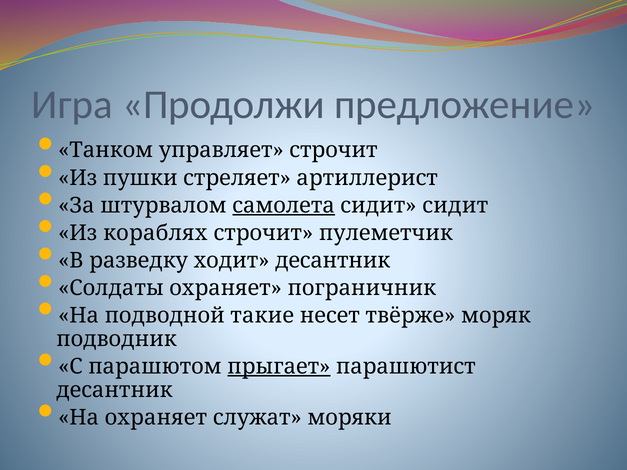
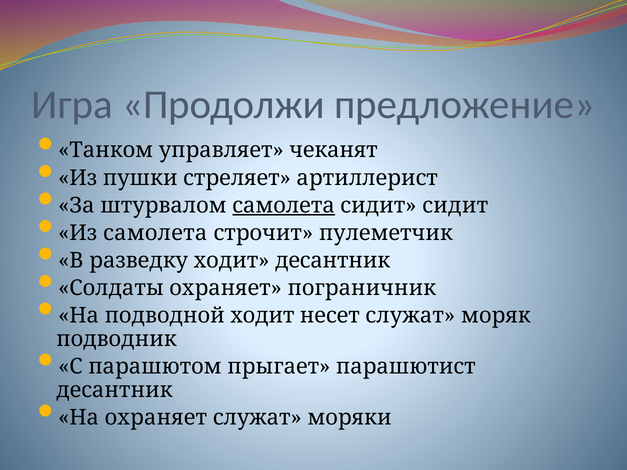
управляет строчит: строчит -> чеканят (334, 150)
Из кораблях: кораблях -> самолета (155, 233)
подводной такие: такие -> ходит (262, 316)
несет твёрже: твёрже -> служат (410, 316)
прыгает underline: present -> none (279, 367)
